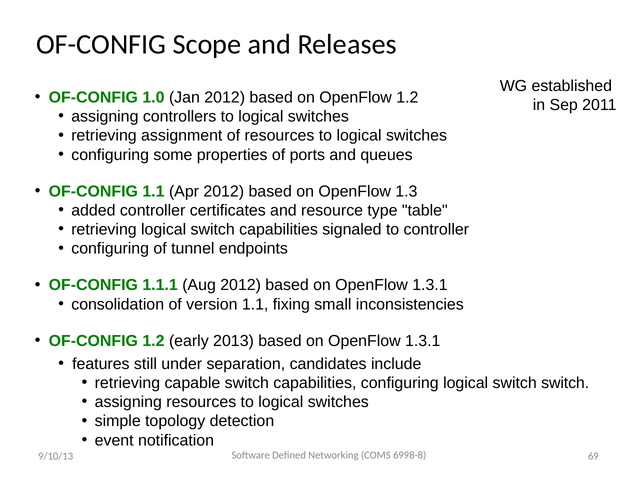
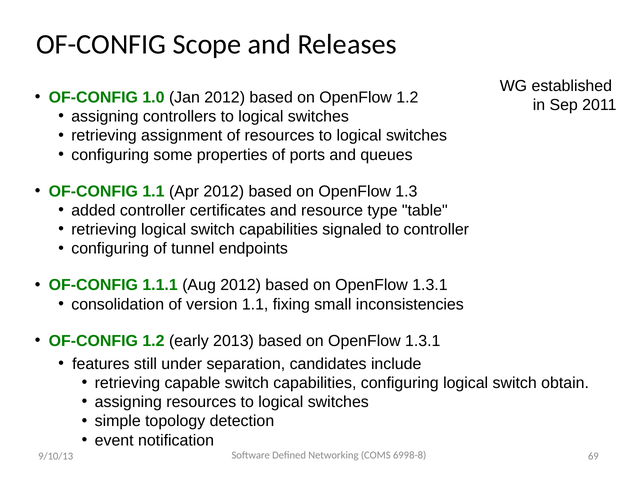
switch switch: switch -> obtain (565, 383)
